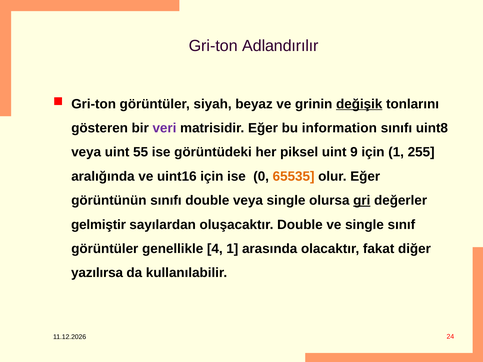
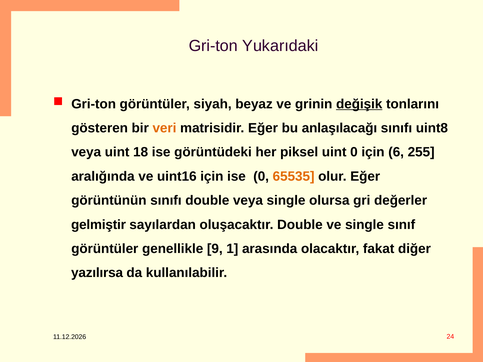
Adlandırılır: Adlandırılır -> Yukarıdaki (280, 46)
veri colour: purple -> orange (164, 128)
information: information -> anlaşılacağı (339, 128)
55: 55 -> 18 (141, 152)
uint 9: 9 -> 0 (354, 152)
için 1: 1 -> 6 (396, 152)
gri underline: present -> none (362, 201)
4: 4 -> 9 (215, 249)
